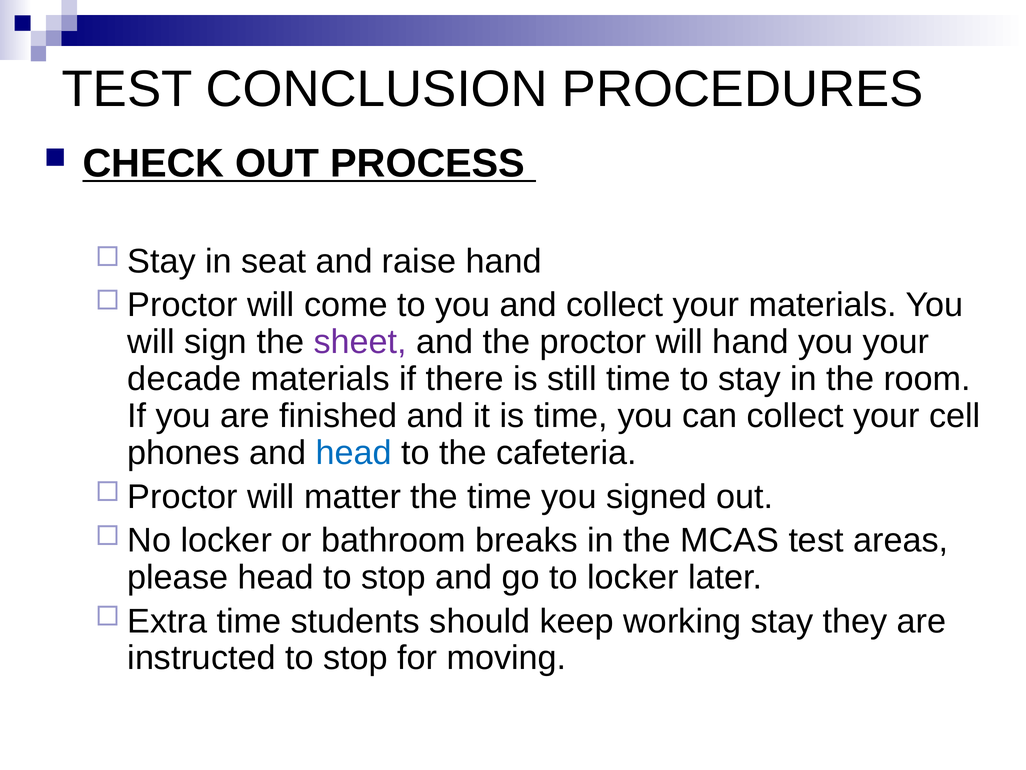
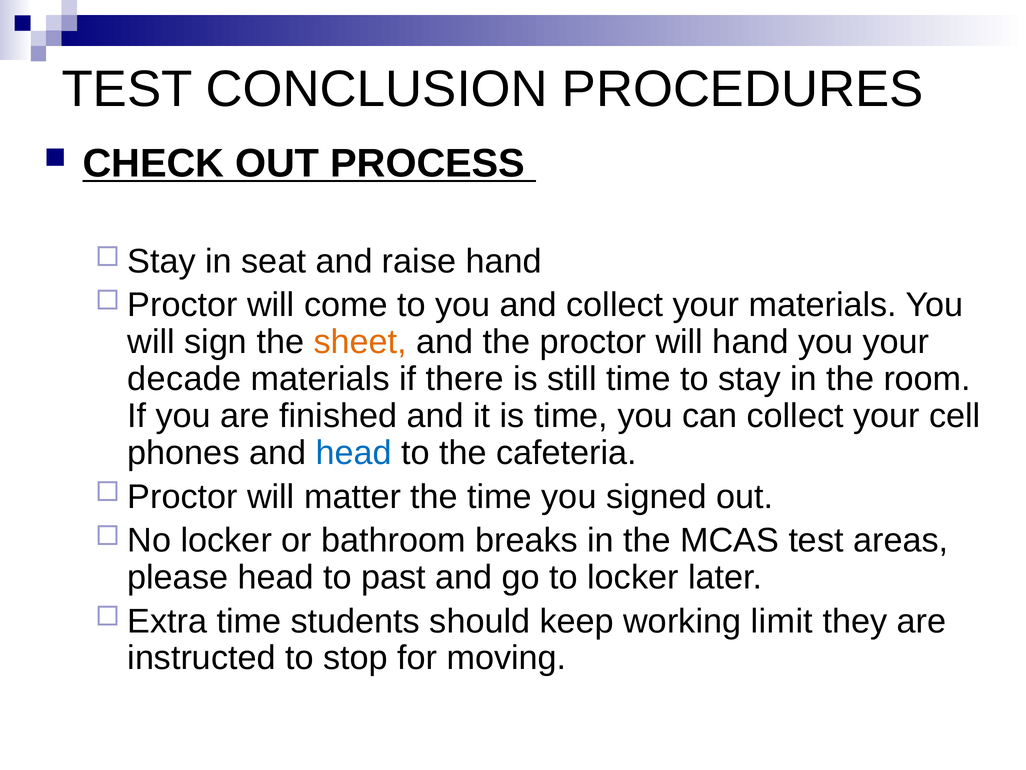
sheet colour: purple -> orange (360, 342)
head to stop: stop -> past (393, 577)
working stay: stay -> limit (782, 621)
